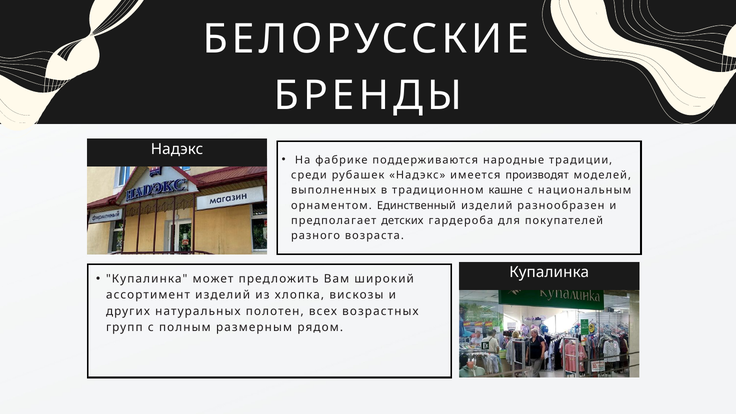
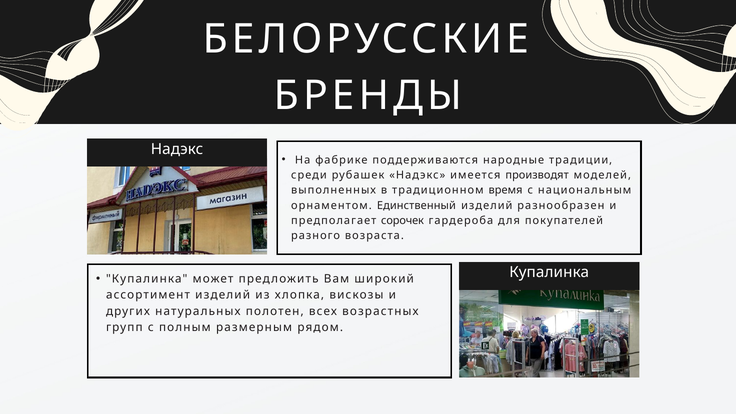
кашне: кашне -> время (506, 190)
детских: детских -> сорочек (403, 221)
